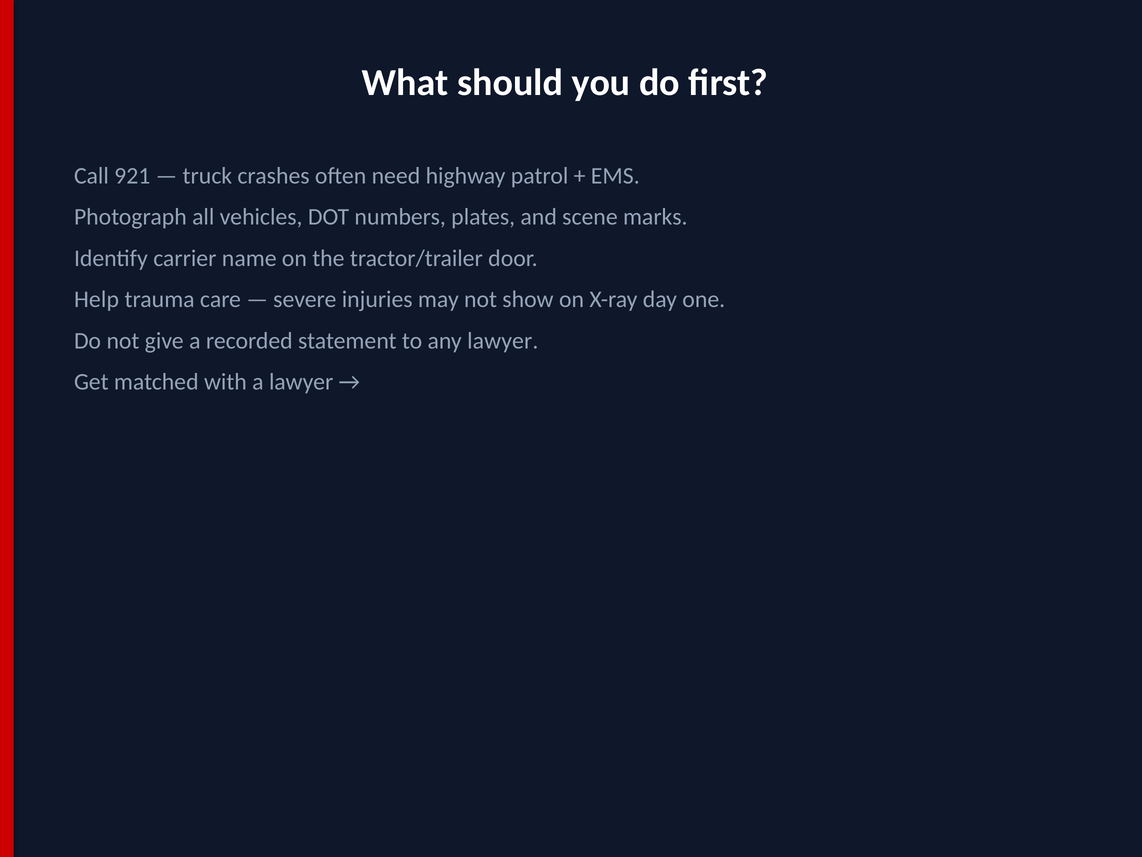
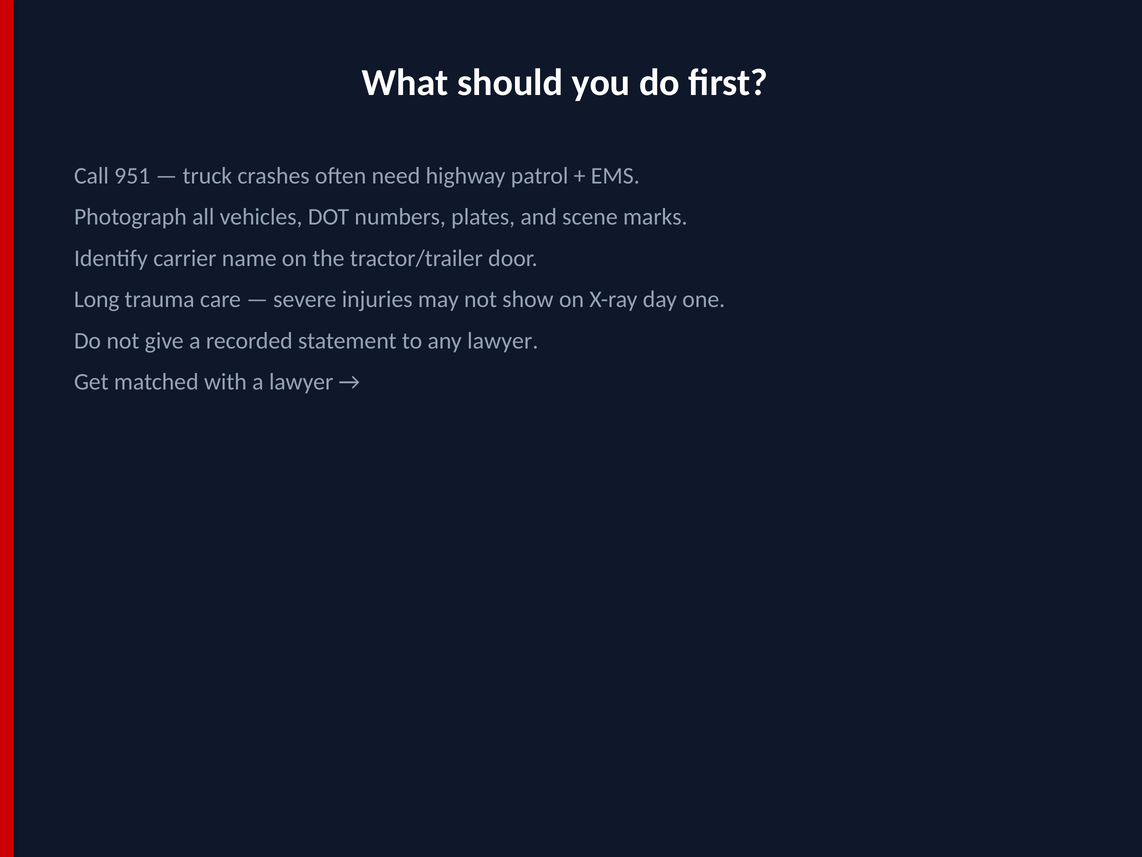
921: 921 -> 951 (132, 176)
Help: Help -> Long (97, 299)
